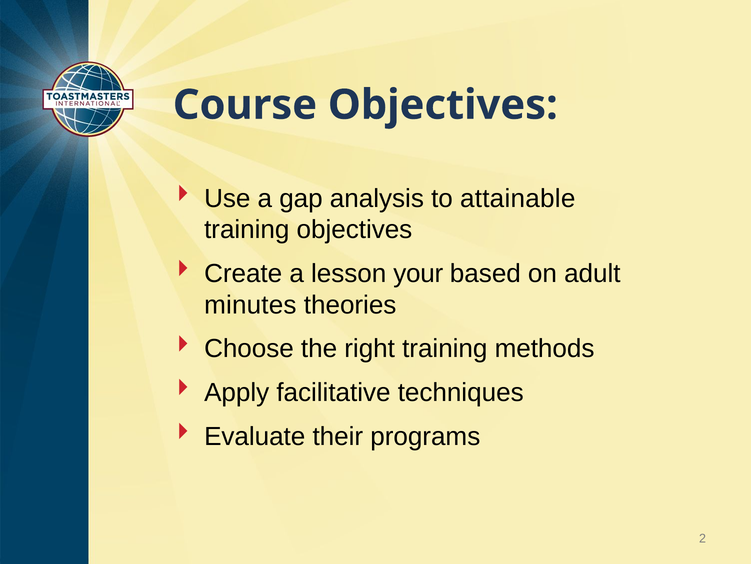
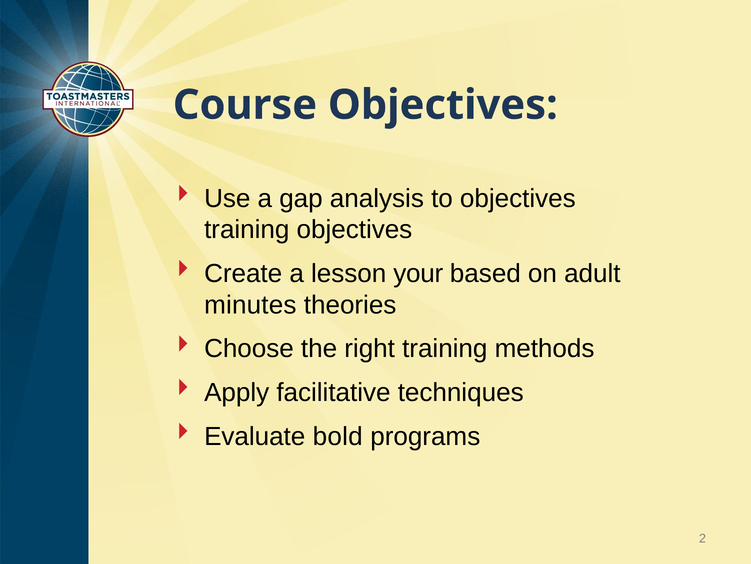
to attainable: attainable -> objectives (518, 198)
their: their -> bold (338, 436)
